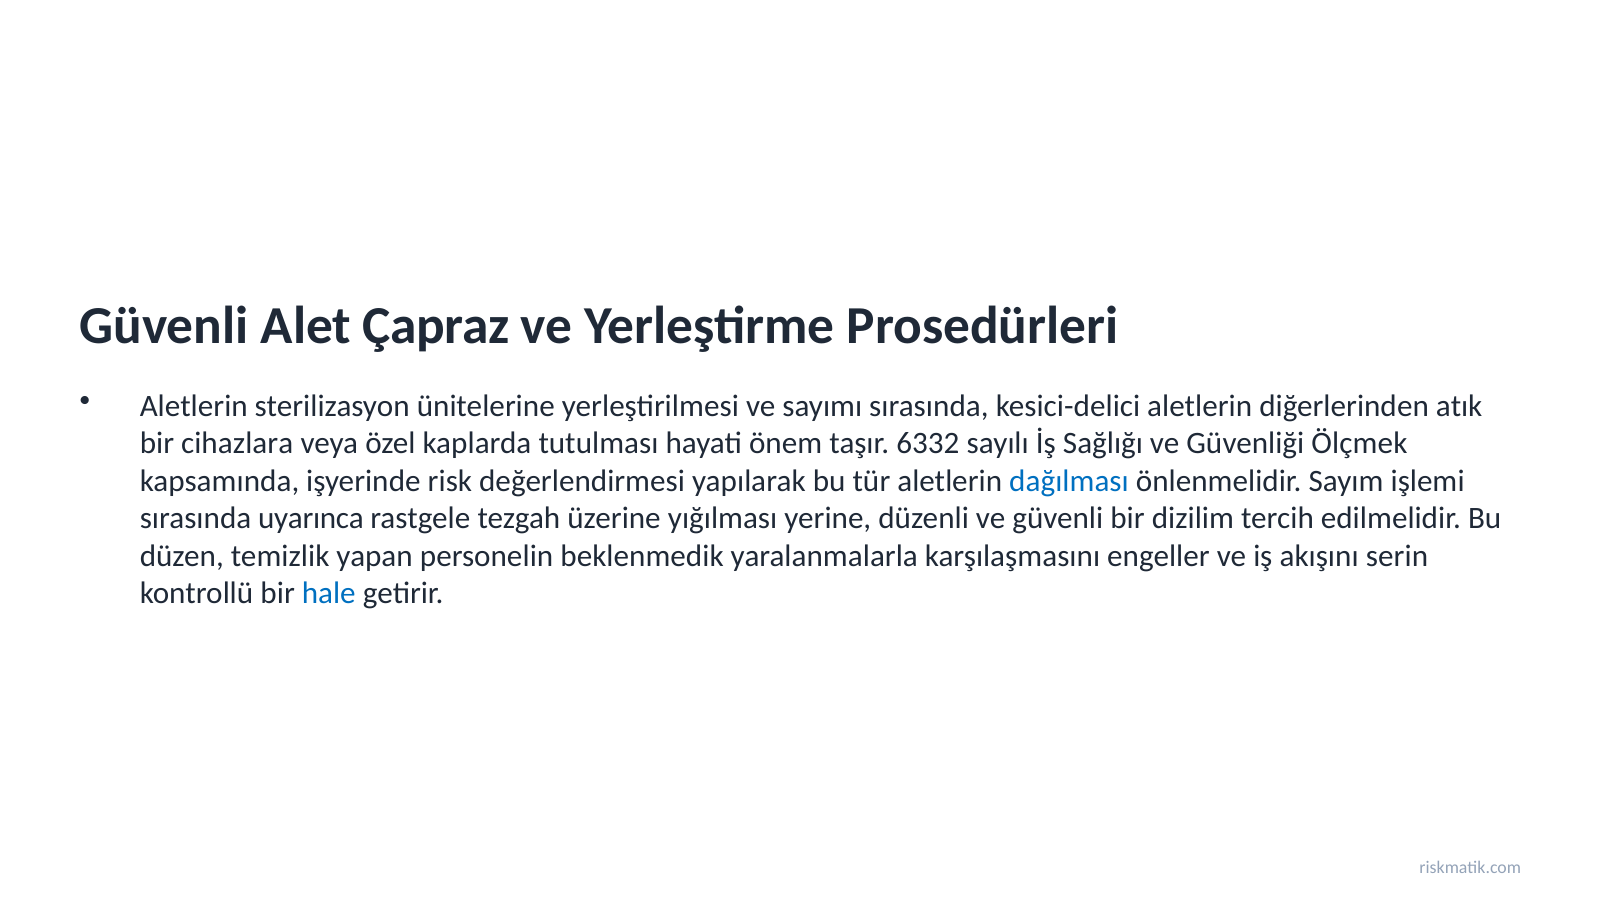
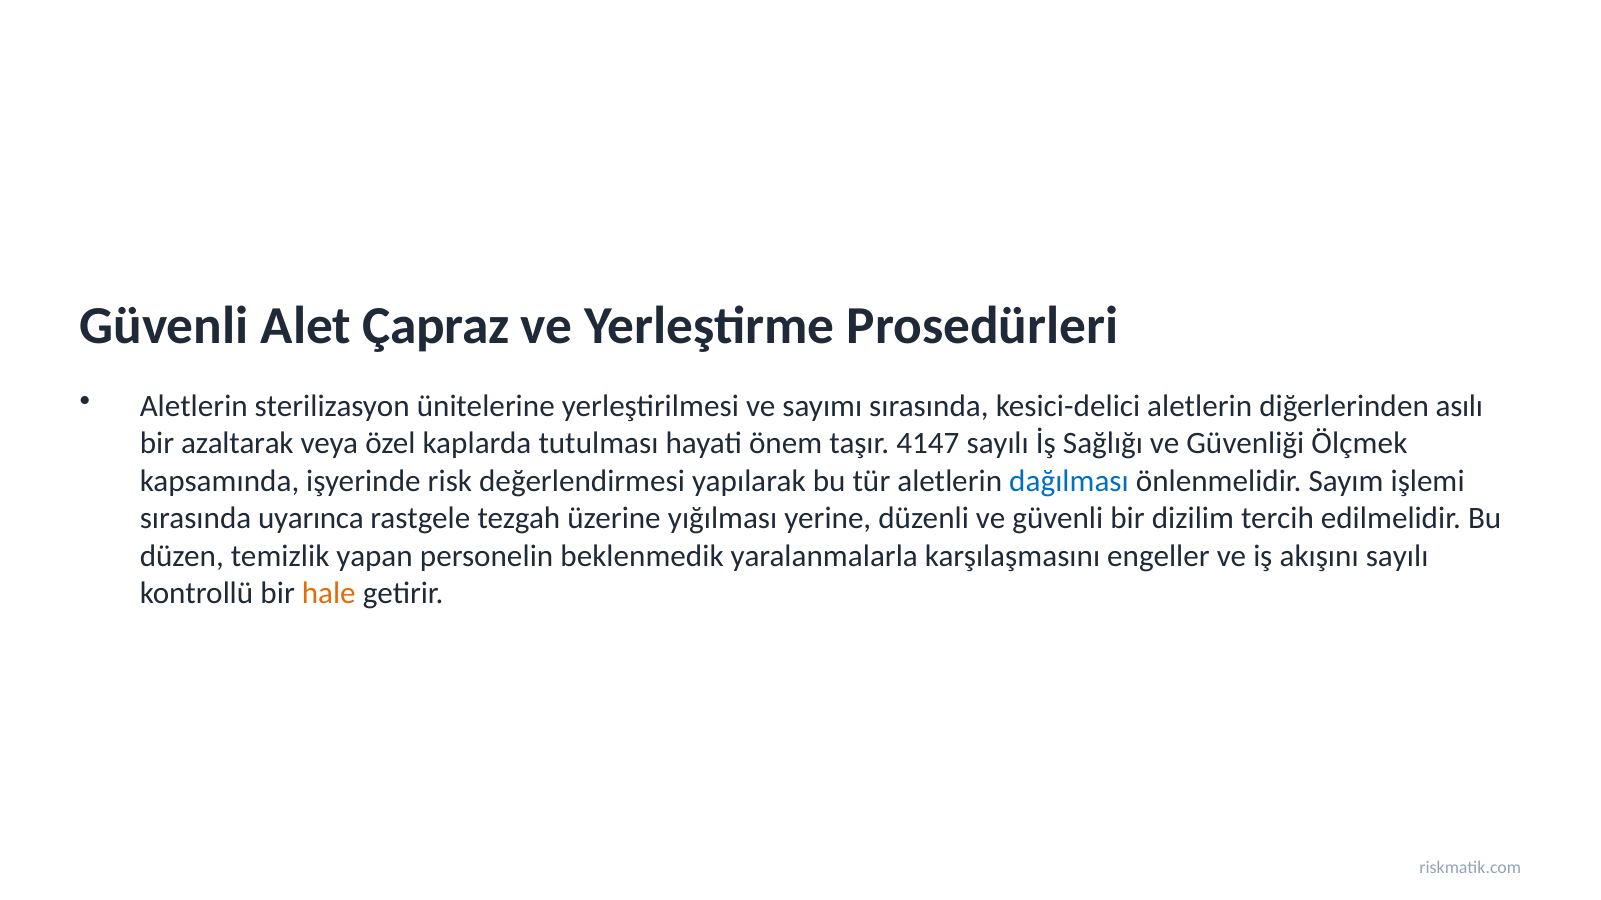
atık: atık -> asılı (1459, 406)
cihazlara: cihazlara -> azaltarak (237, 444)
6332: 6332 -> 4147 (928, 444)
akışını serin: serin -> sayılı (1397, 556)
hale colour: blue -> orange (329, 594)
